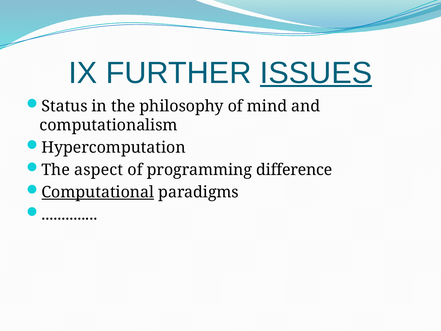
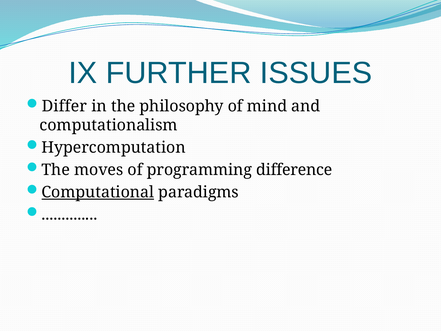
ISSUES underline: present -> none (316, 73)
Status: Status -> Differ (64, 106)
aspect: aspect -> moves (99, 170)
